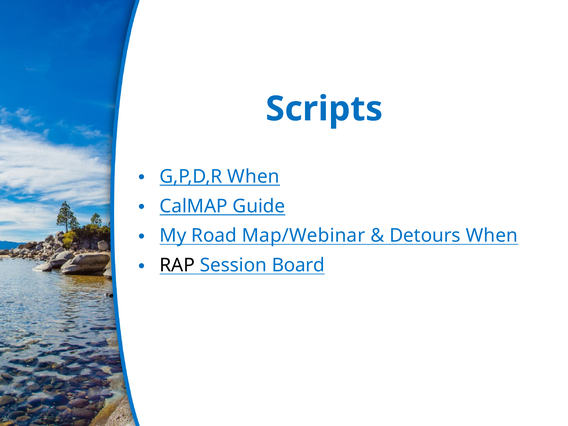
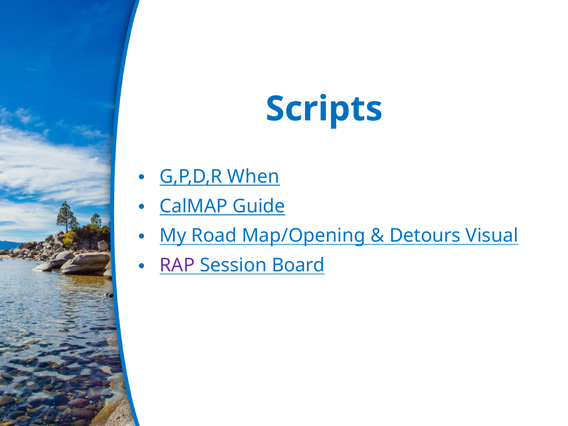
Map/Webinar: Map/Webinar -> Map/Opening (304, 236)
Detours When: When -> Visual (492, 236)
RAP colour: black -> purple (177, 265)
